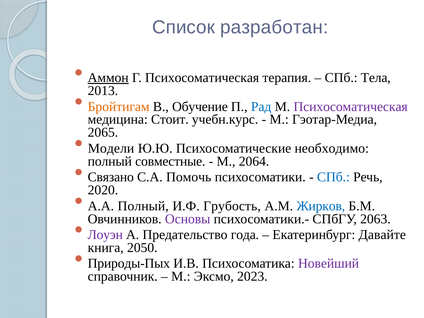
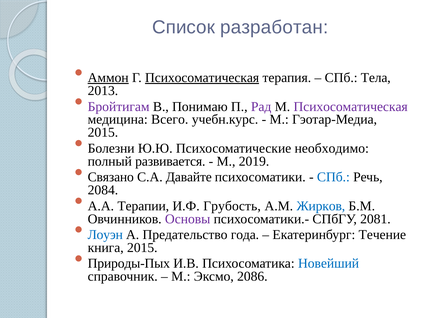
Психосоматическая underline: none -> present (202, 78)
Бройтигам colour: orange -> purple (119, 107)
Обучение: Обучение -> Понимаю (200, 107)
Рад colour: blue -> purple (261, 107)
Стоит: Стоит -> Всего (170, 120)
2065: 2065 -> 2015 (103, 133)
Модели: Модели -> Болезни (111, 148)
совместные: совместные -> развивается (170, 161)
2064: 2064 -> 2019 (254, 161)
Помочь: Помочь -> Давайте (189, 177)
2020: 2020 -> 2084 (103, 190)
А.А Полный: Полный -> Терапии (143, 206)
2063: 2063 -> 2081 (375, 219)
Лоуэн colour: purple -> blue (105, 235)
Давайте: Давайте -> Течение (382, 235)
книга 2050: 2050 -> 2015 (142, 248)
Новейший colour: purple -> blue (329, 264)
2023: 2023 -> 2086 (252, 276)
